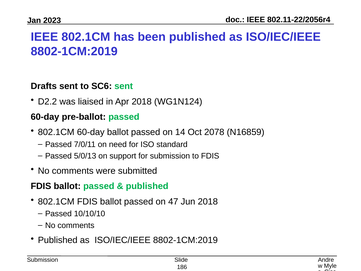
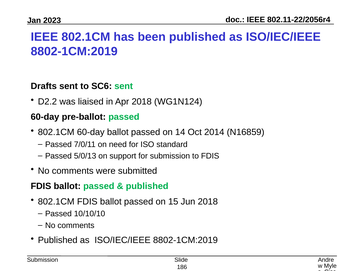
2078: 2078 -> 2014 (214, 132)
47: 47 -> 15 (173, 201)
